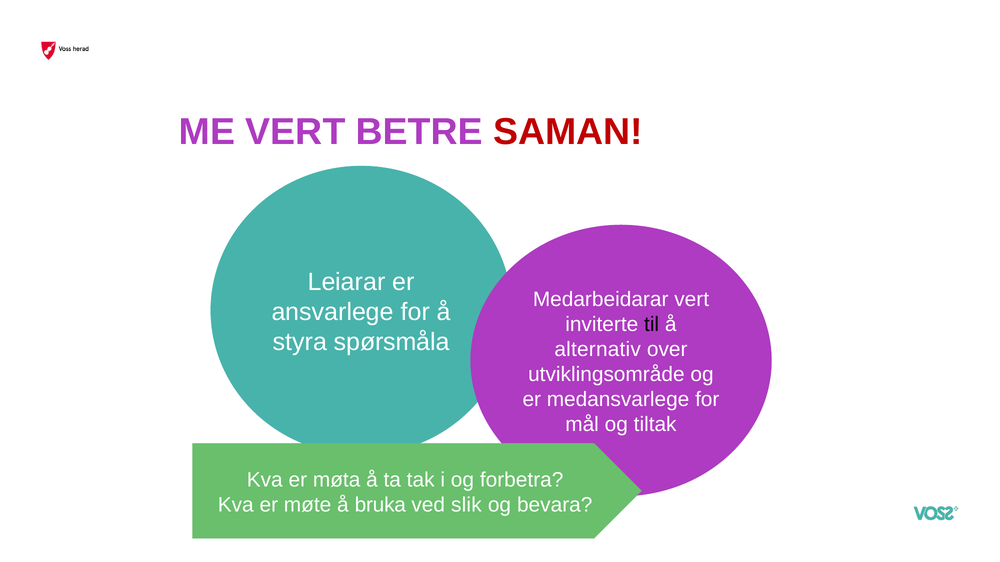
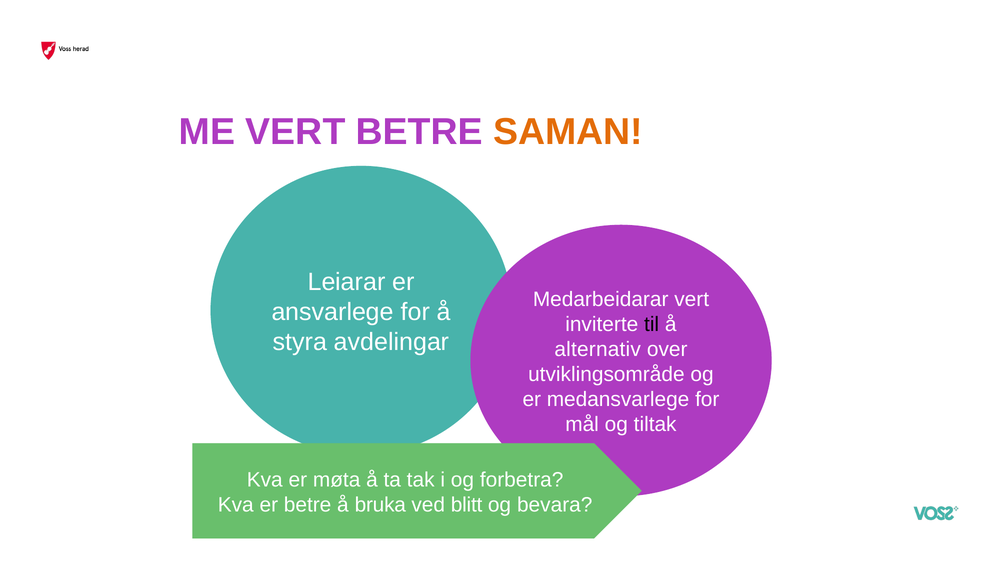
SAMAN colour: red -> orange (568, 132)
spørsmåla: spørsmåla -> avdelingar (392, 342)
er møte: møte -> betre (308, 505)
slik: slik -> blitt (467, 505)
